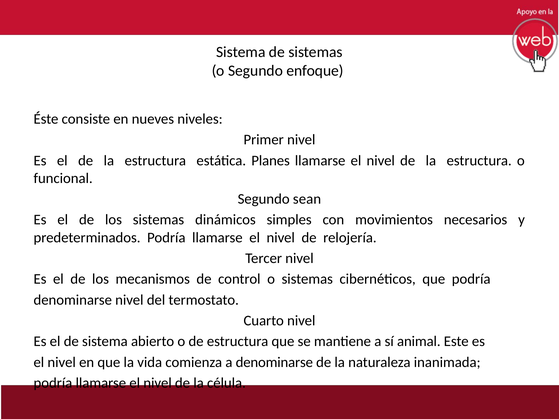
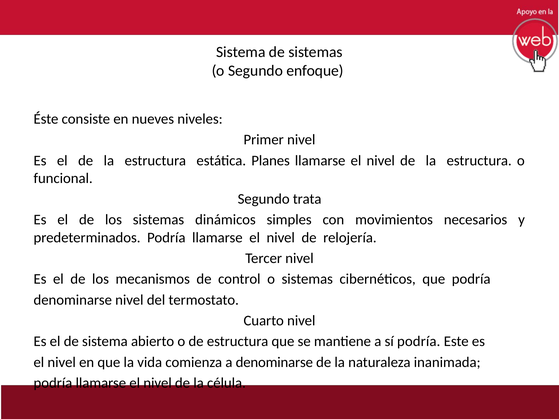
sean: sean -> trata (307, 199)
sí animal: animal -> podría (419, 342)
